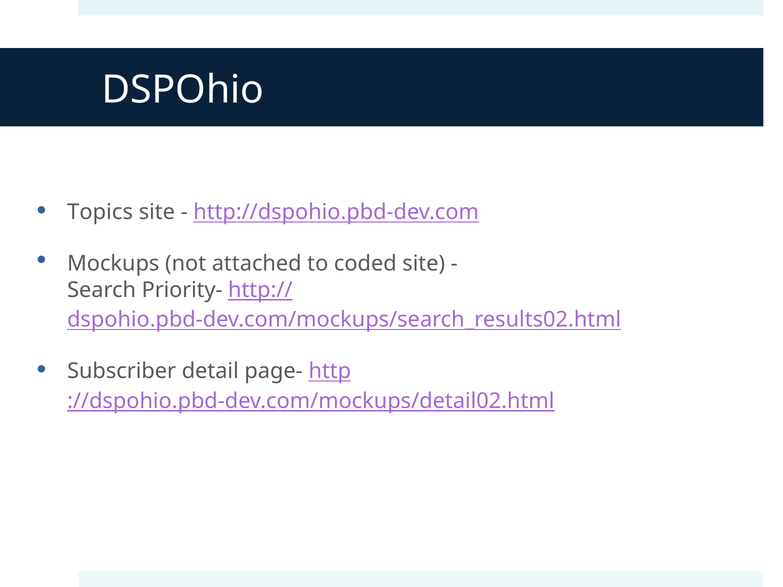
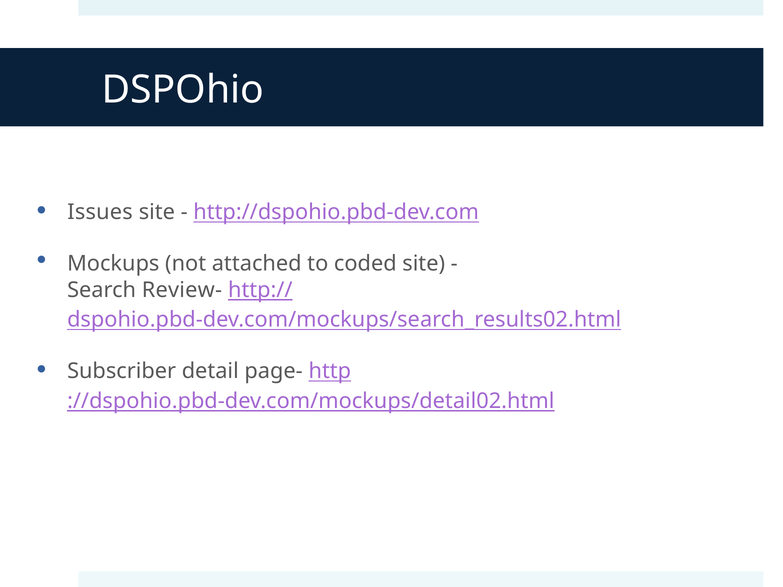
Topics: Topics -> Issues (100, 212)
Priority-: Priority- -> Review- (182, 290)
